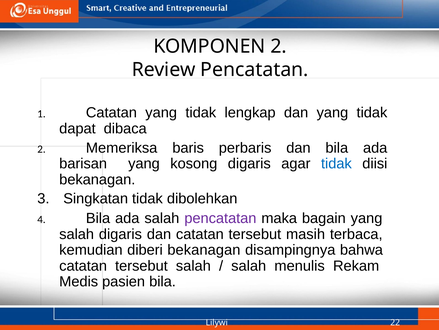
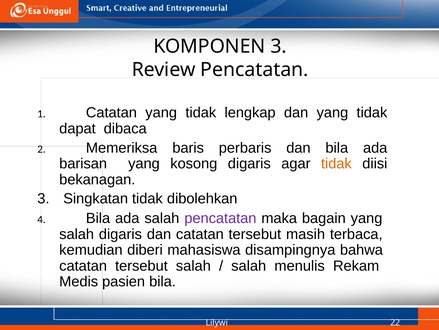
KOMPONEN 2: 2 -> 3 (279, 46)
tidak colour: blue -> orange (336, 163)
diberi bekanagan: bekanagan -> mahasiswa (204, 249)
